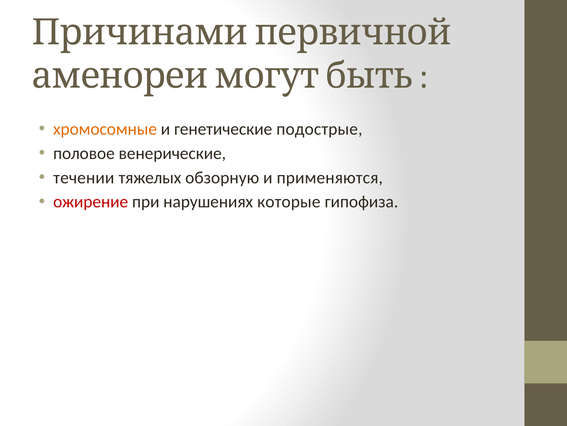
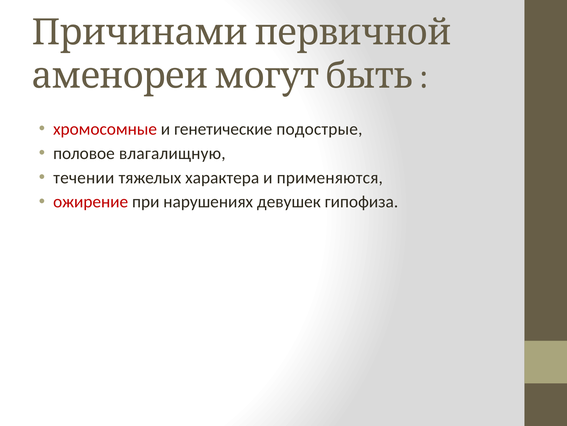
хромосомные colour: orange -> red (105, 129)
венерические: венерические -> влагалищную (172, 153)
обзорную: обзорную -> характера (222, 177)
которые: которые -> девушек (289, 202)
